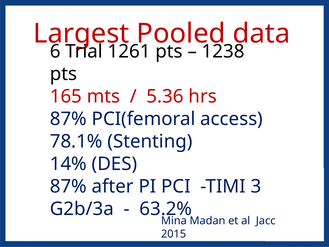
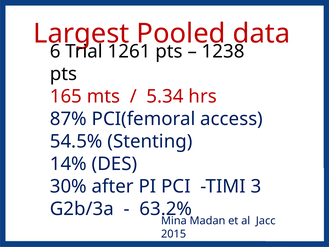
5.36: 5.36 -> 5.34 (165, 96)
78.1%: 78.1% -> 54.5% (76, 141)
87%: 87% -> 30% (68, 186)
